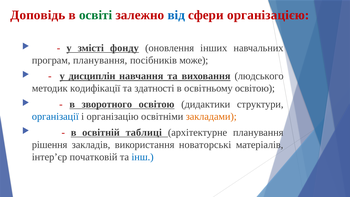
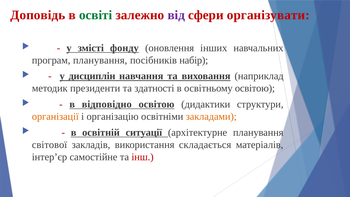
від colour: blue -> purple (176, 15)
організацією: організацією -> організувати (268, 15)
може: може -> набір (194, 60)
людського: людського -> наприклад (259, 76)
кодифікації: кодифікації -> президенти (95, 88)
зворотного: зворотного -> відповідно (107, 104)
організації colour: blue -> orange (55, 116)
таблиці: таблиці -> ситуації (144, 132)
рішення: рішення -> світової (50, 145)
новаторські: новаторські -> складається (205, 145)
початковій: початковій -> самостійне (94, 157)
інш colour: blue -> red (143, 157)
